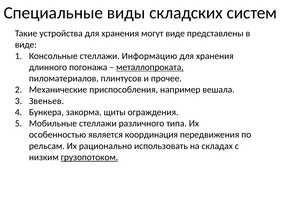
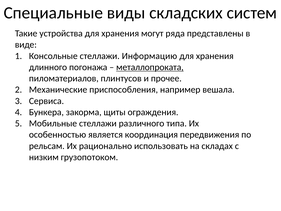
могут виде: виде -> ряда (175, 33)
Звеньев: Звеньев -> Сервиса (46, 101)
грузопотоком underline: present -> none (89, 157)
